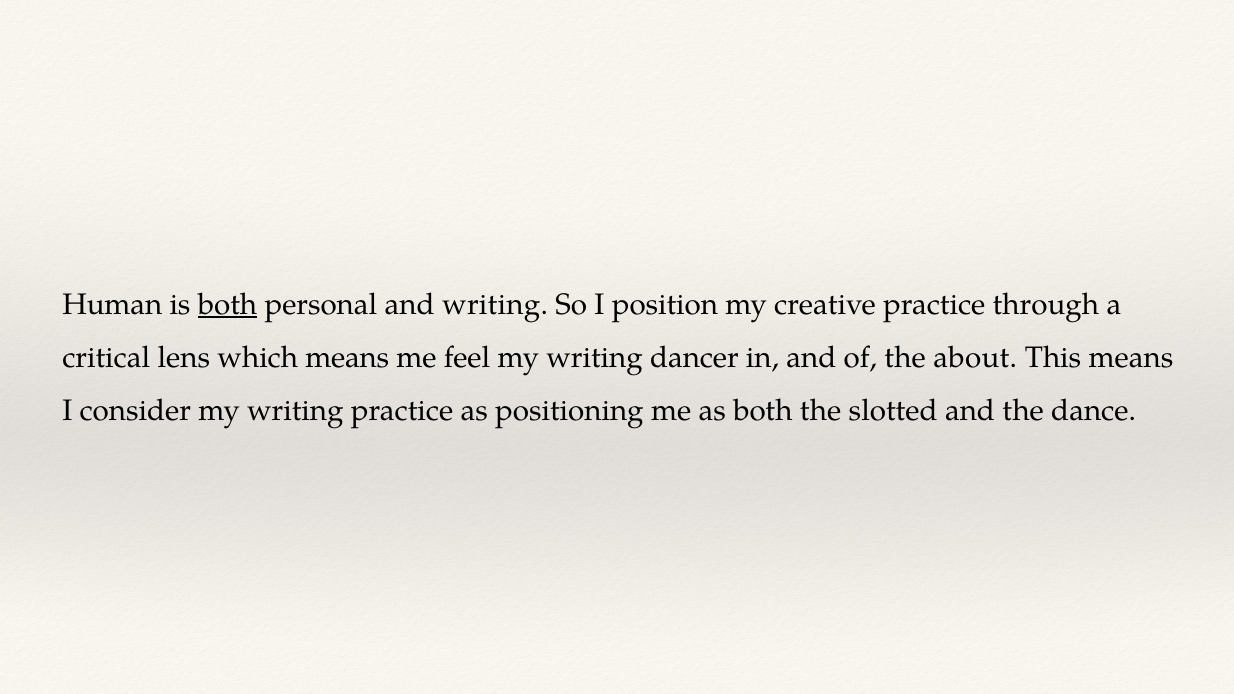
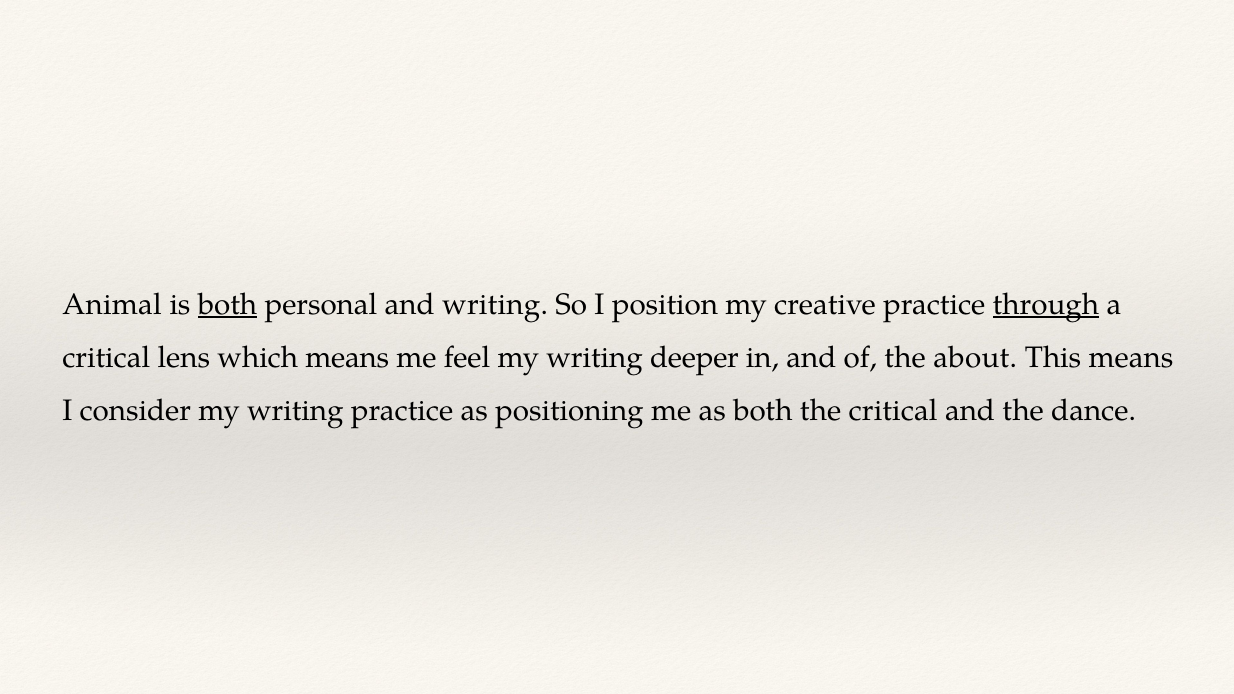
Human: Human -> Animal (112, 304)
through underline: none -> present (1046, 304)
dancer: dancer -> deeper (695, 358)
the slotted: slotted -> critical (893, 411)
